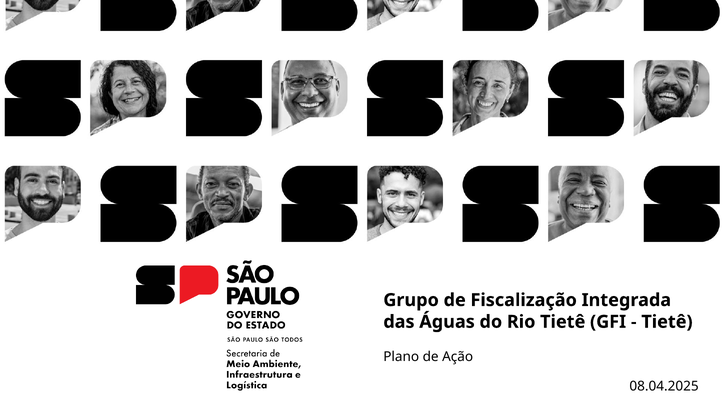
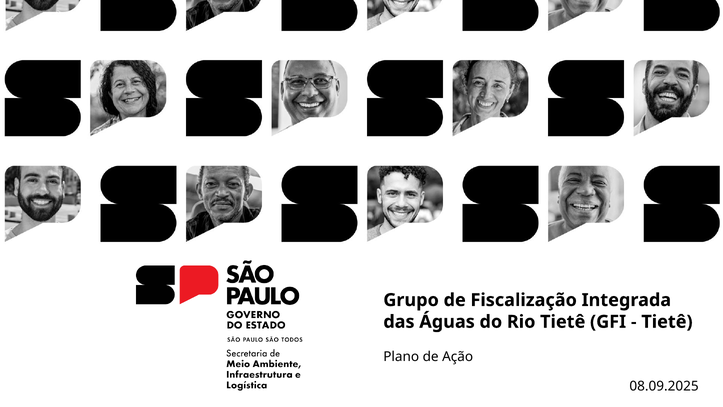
08.04.2025: 08.04.2025 -> 08.09.2025 (664, 386)
